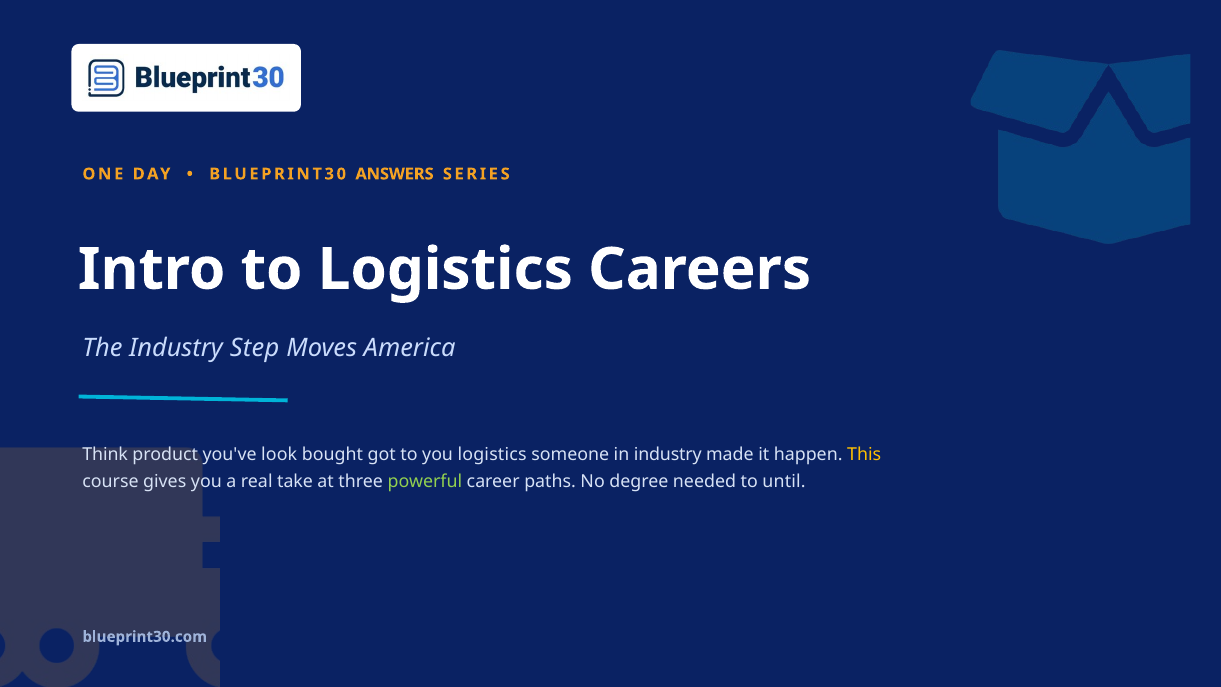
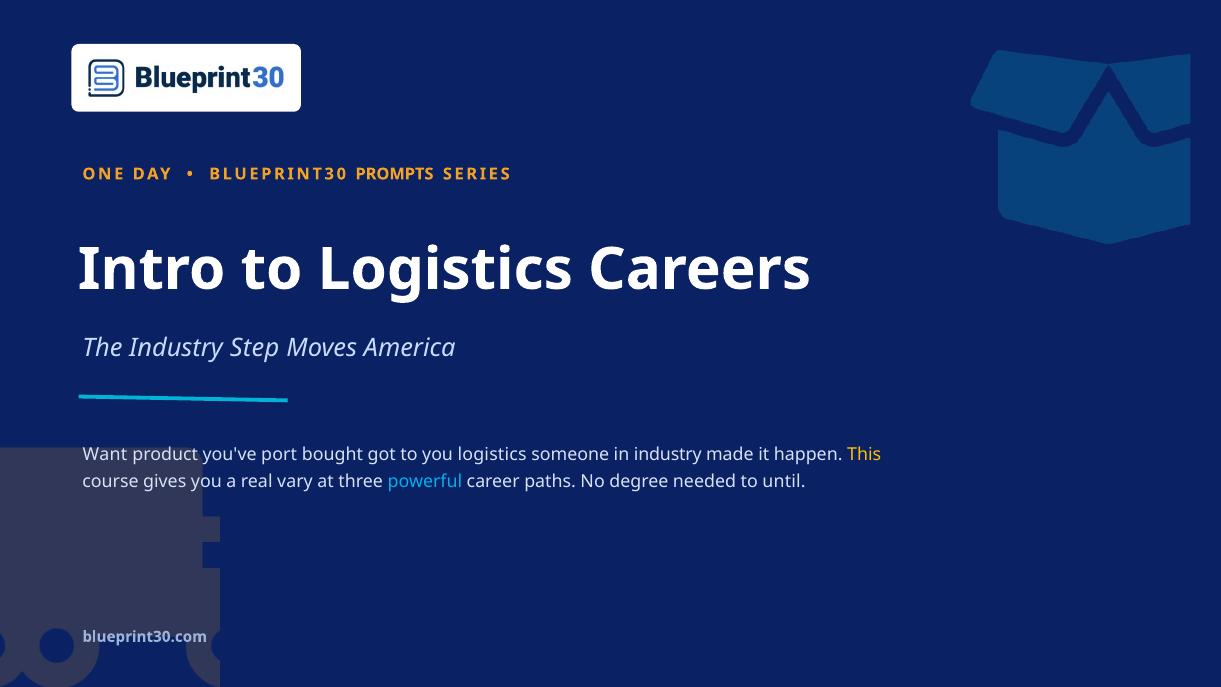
ANSWERS: ANSWERS -> PROMPTS (394, 174)
Think: Think -> Want (105, 455)
look: look -> port (279, 455)
take: take -> vary (295, 482)
powerful colour: light green -> light blue (425, 482)
